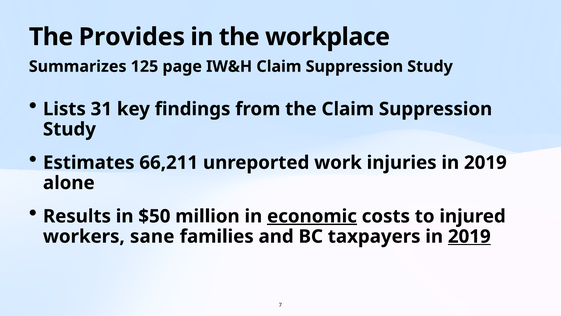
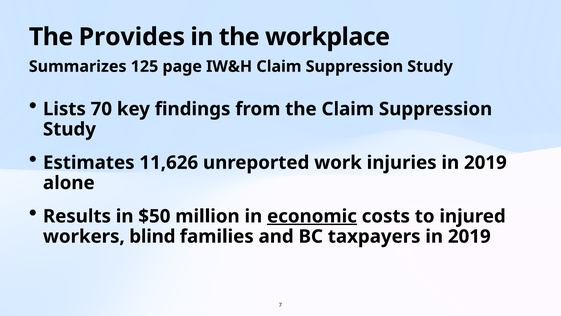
31: 31 -> 70 (101, 109)
66,211: 66,211 -> 11,626 (169, 162)
sane: sane -> blind (152, 236)
2019 underline: present -> none (469, 236)
